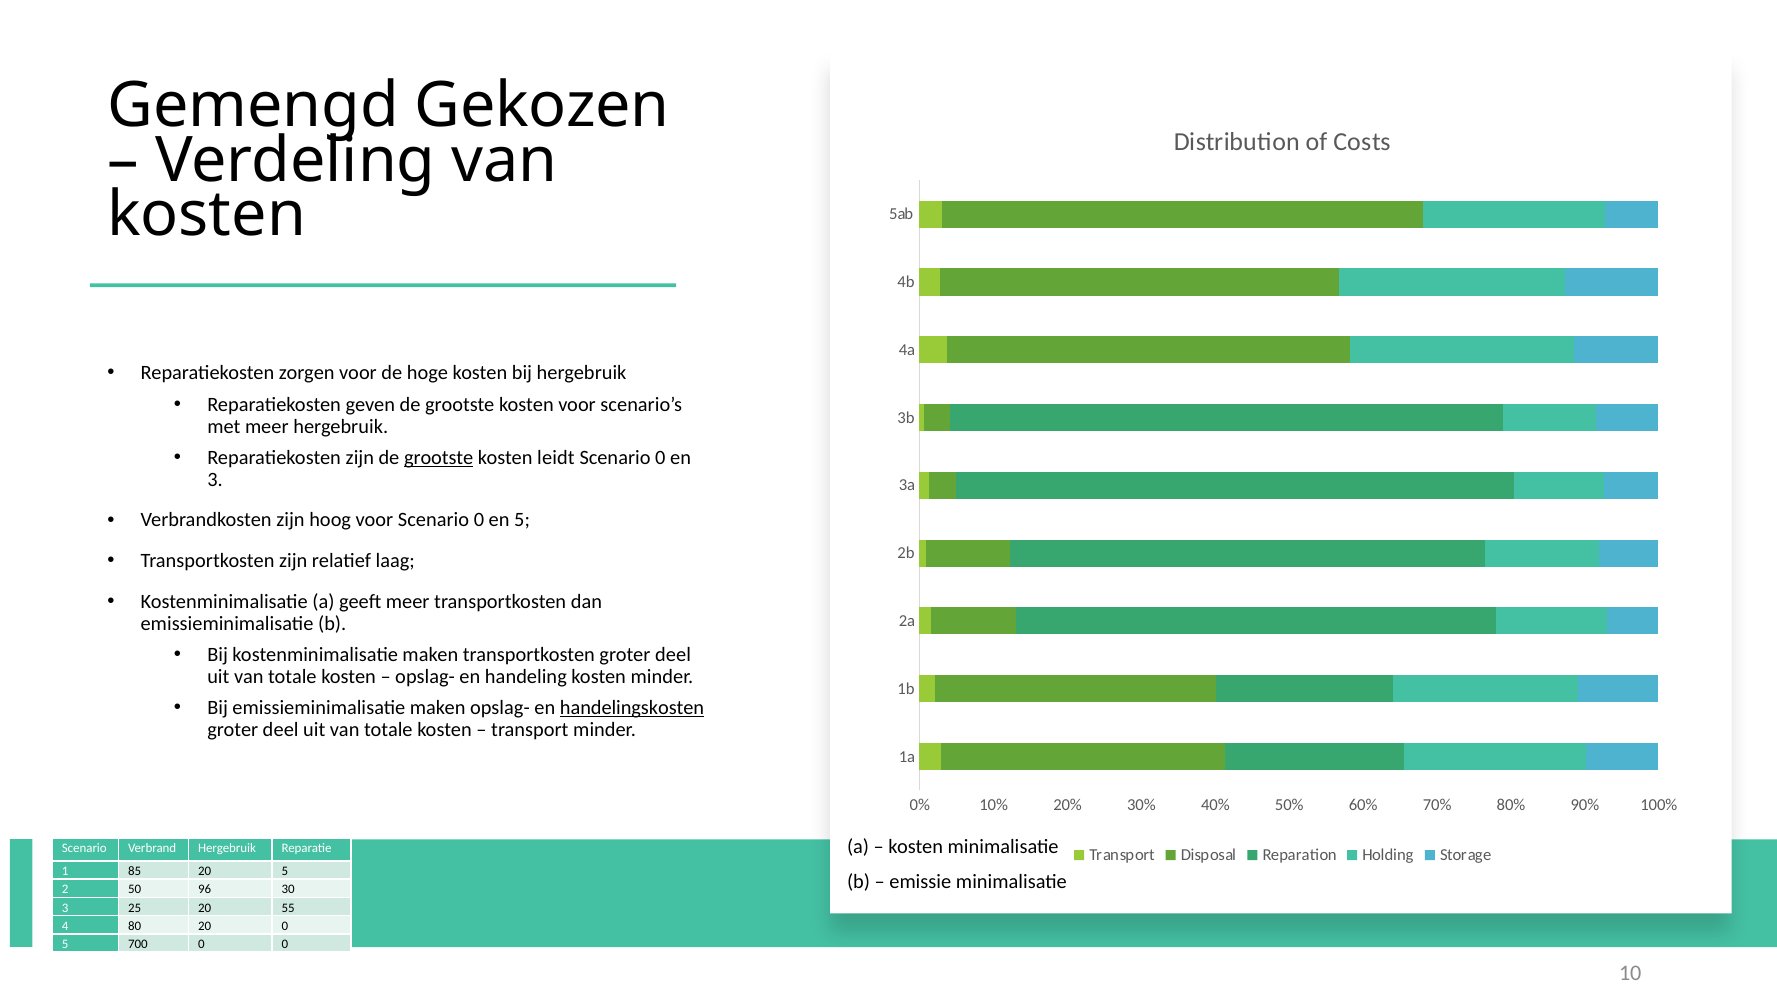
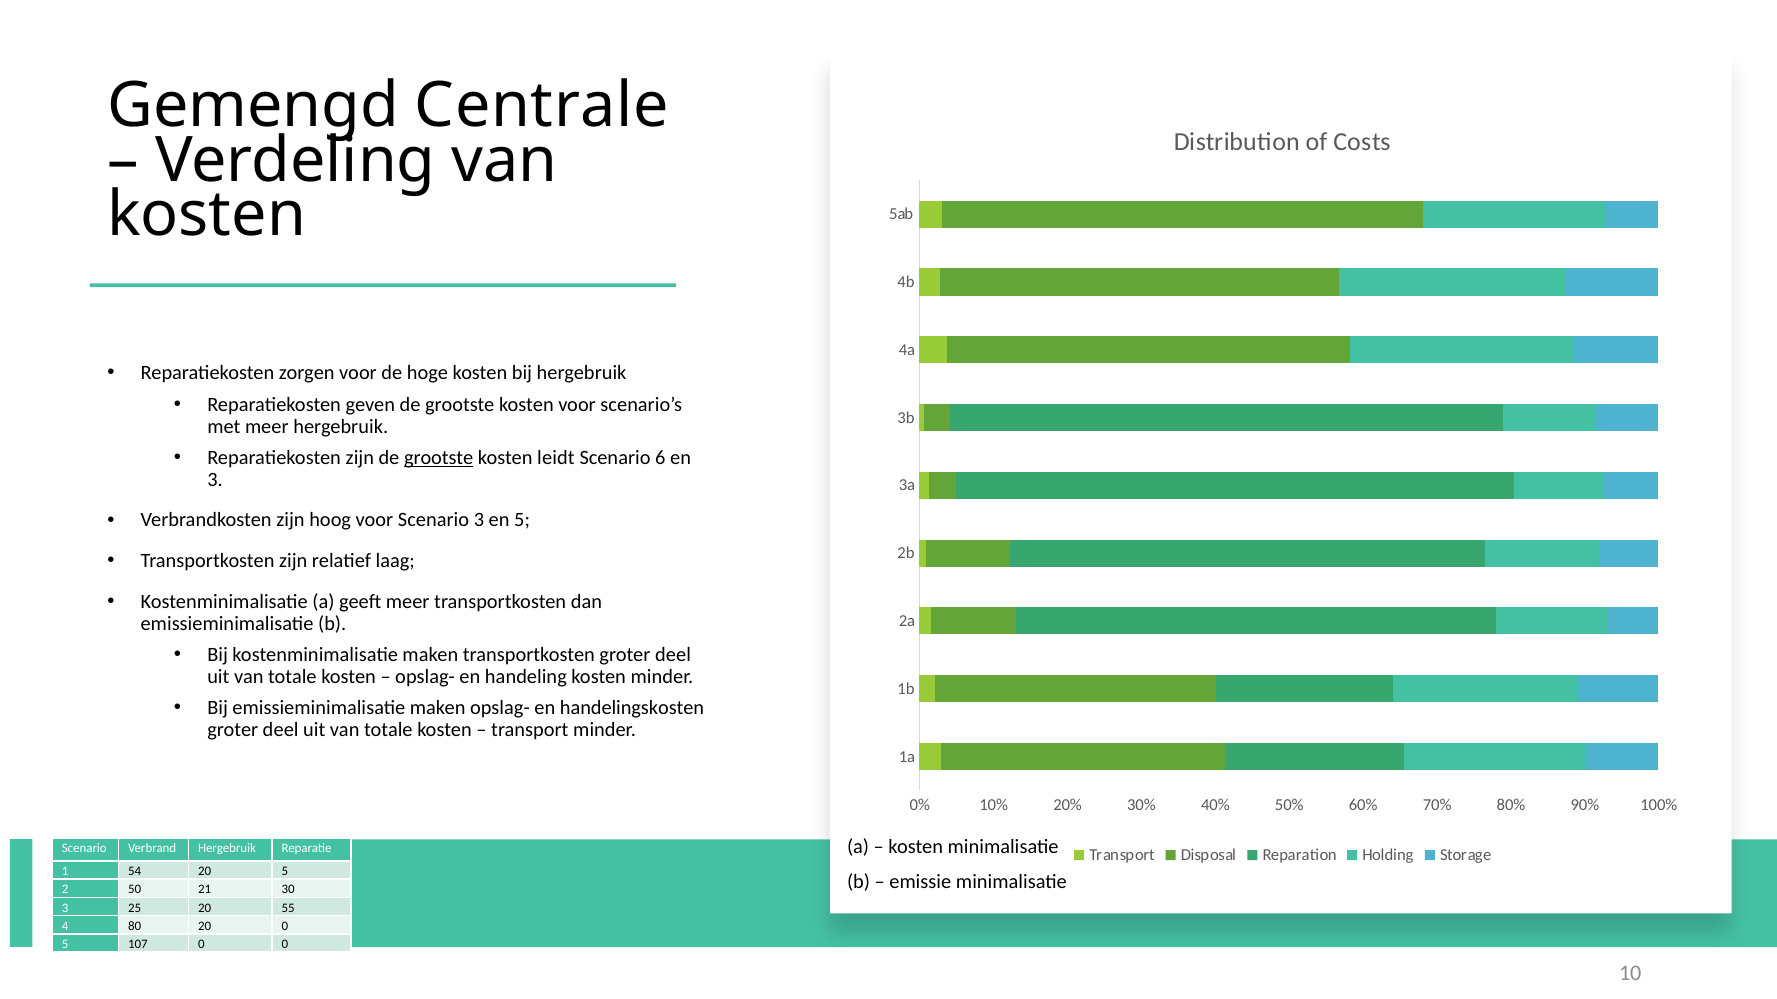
Gekozen: Gekozen -> Centrale (542, 106)
0: 0 -> 6 (660, 458)
voor Scenario 0: 0 -> 3 (479, 520)
handelingskosten underline: present -> none (632, 708)
85: 85 -> 54 (135, 872)
96: 96 -> 21 (205, 890)
700: 700 -> 107 (138, 945)
